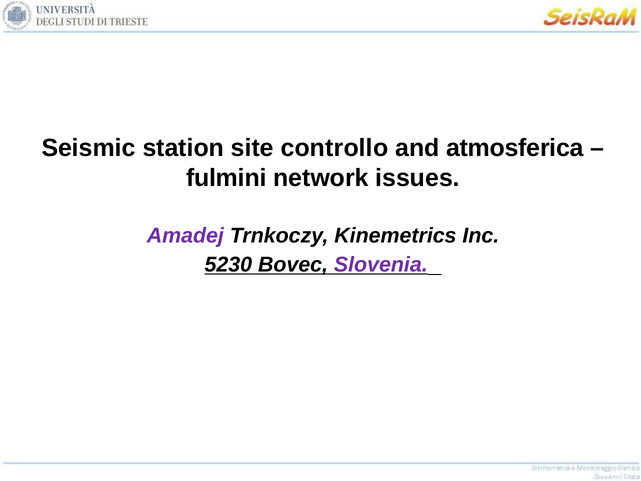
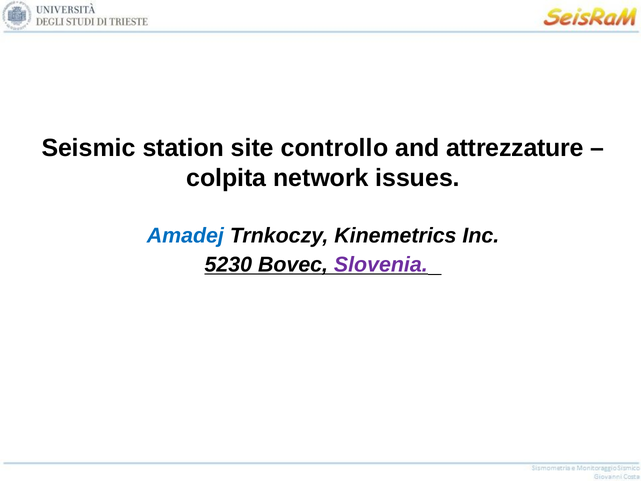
atmosferica: atmosferica -> attrezzature (515, 148)
fulmini: fulmini -> colpita (226, 178)
Amadej colour: purple -> blue (185, 235)
